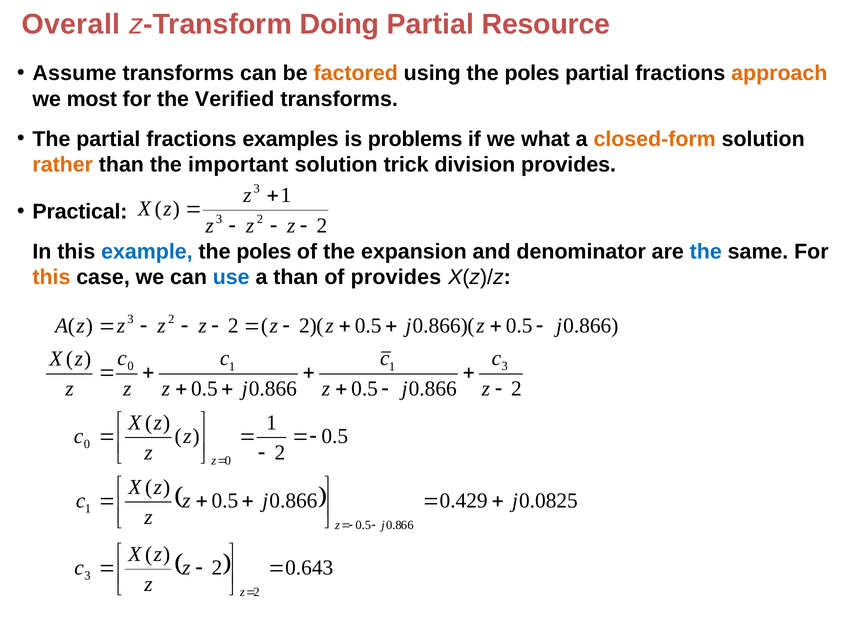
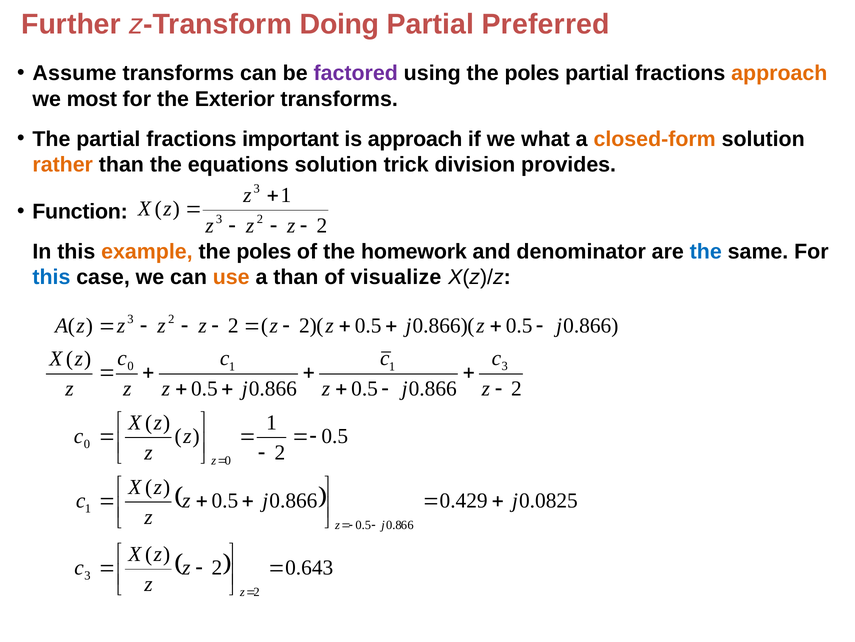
Overall: Overall -> Further (71, 24)
Resource: Resource -> Preferred (546, 24)
factored colour: orange -> purple (356, 73)
Verified: Verified -> Exterior (235, 99)
examples: examples -> important (291, 139)
is problems: problems -> approach (415, 139)
important: important -> equations (238, 164)
Practical: Practical -> Function (80, 211)
example colour: blue -> orange (147, 251)
expansion: expansion -> homework (414, 251)
this colour: orange -> blue (51, 277)
use colour: blue -> orange (231, 277)
of provides: provides -> visualize (396, 277)
